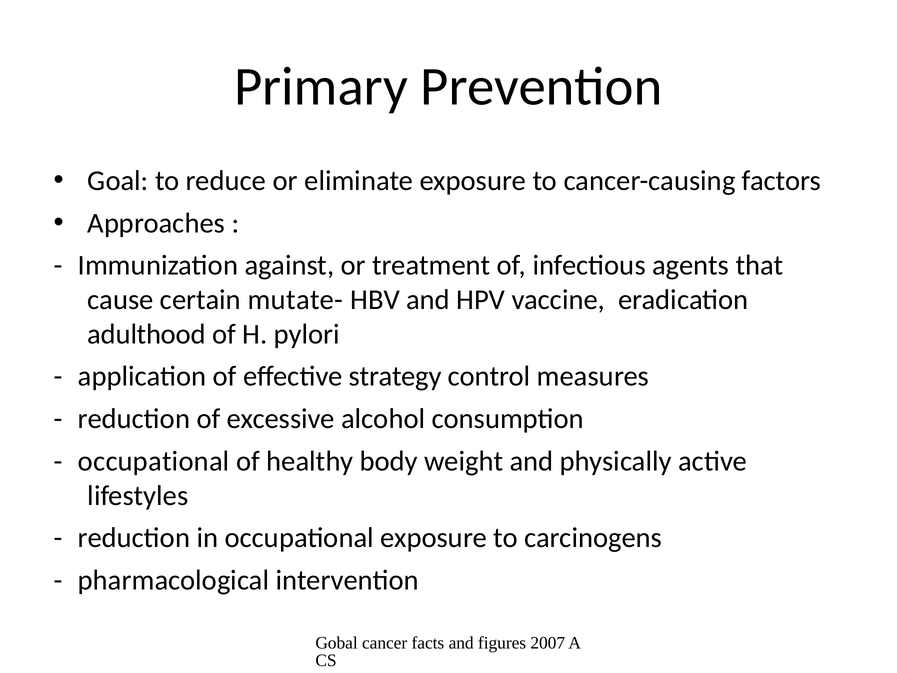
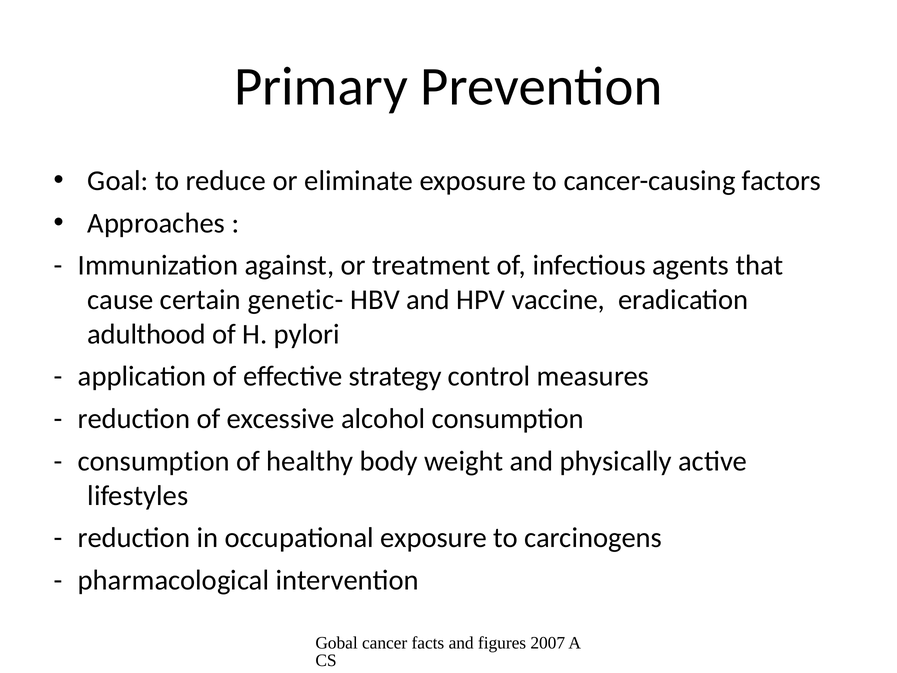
mutate-: mutate- -> genetic- (296, 300)
occupational: occupational -> consumption (154, 461)
